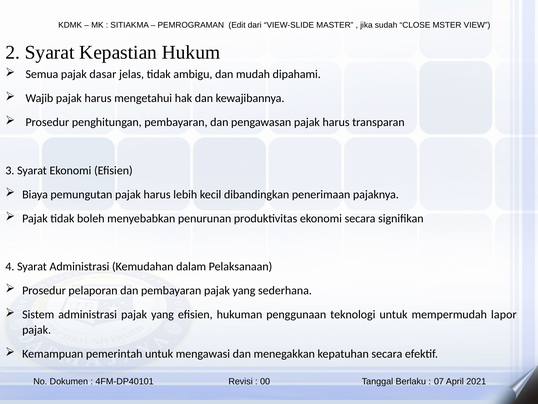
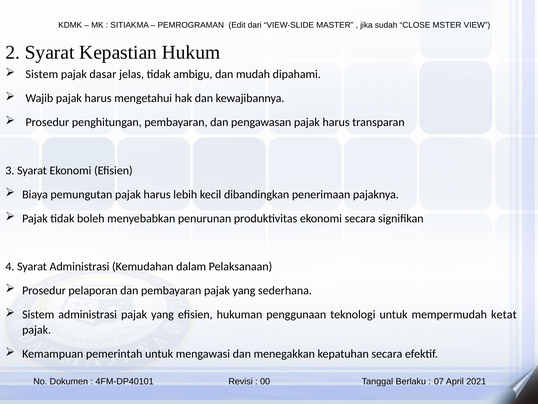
Semua: Semua -> Sistem (42, 74)
lapor: lapor -> ketat (504, 314)
